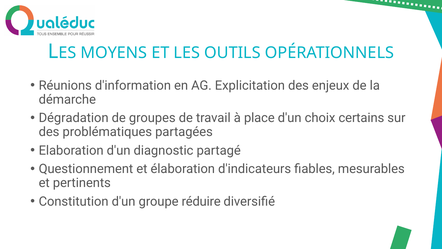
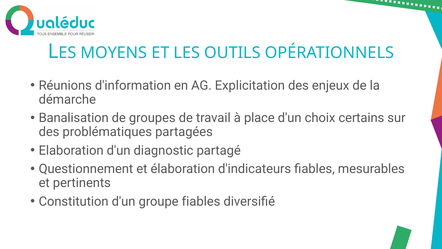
Dégradation: Dégradation -> Banalisation (74, 118)
groupe réduire: réduire -> fiables (201, 201)
